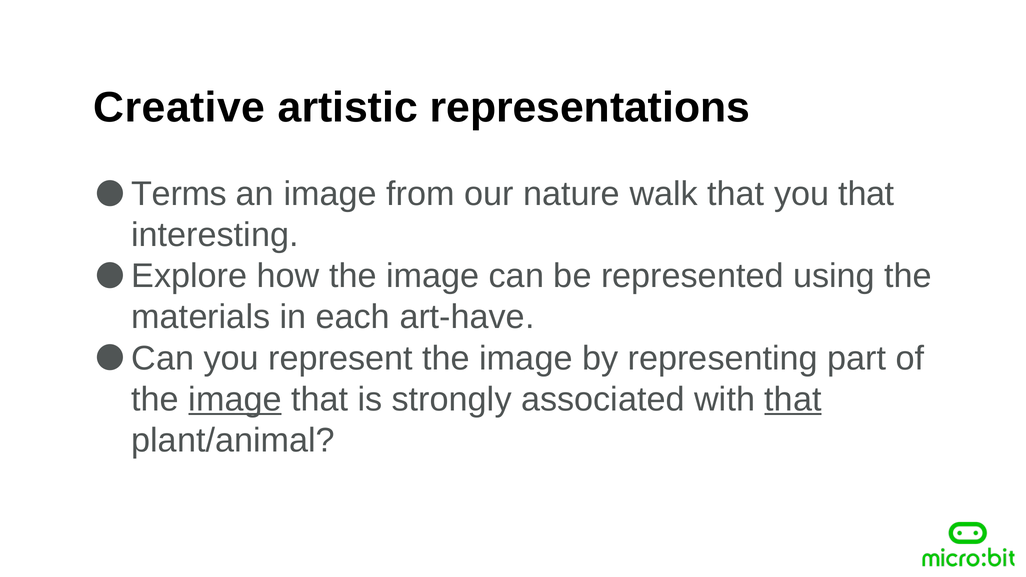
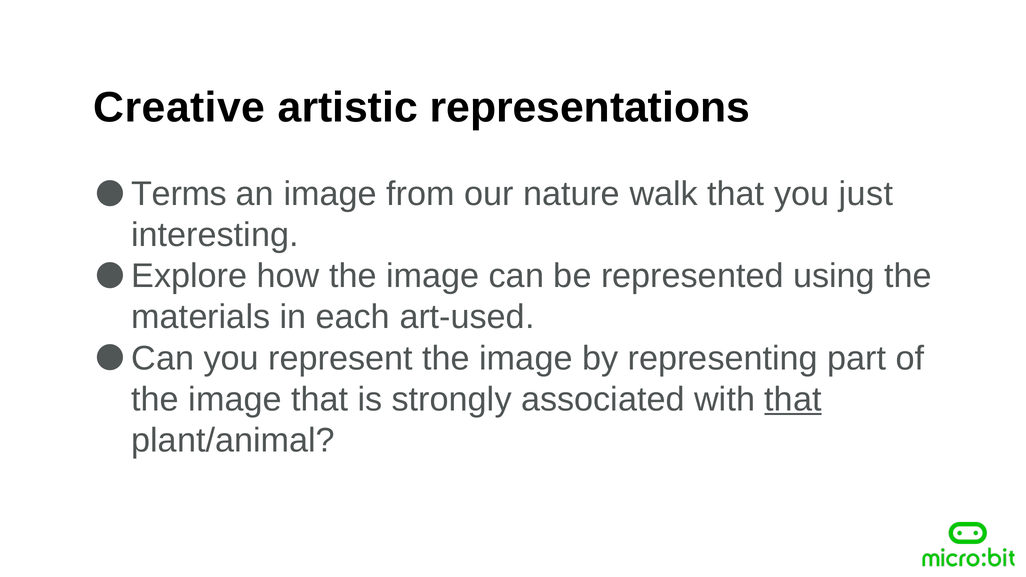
you that: that -> just (866, 194)
art-have: art-have -> art-used (467, 317)
image underline: present -> none (235, 399)
